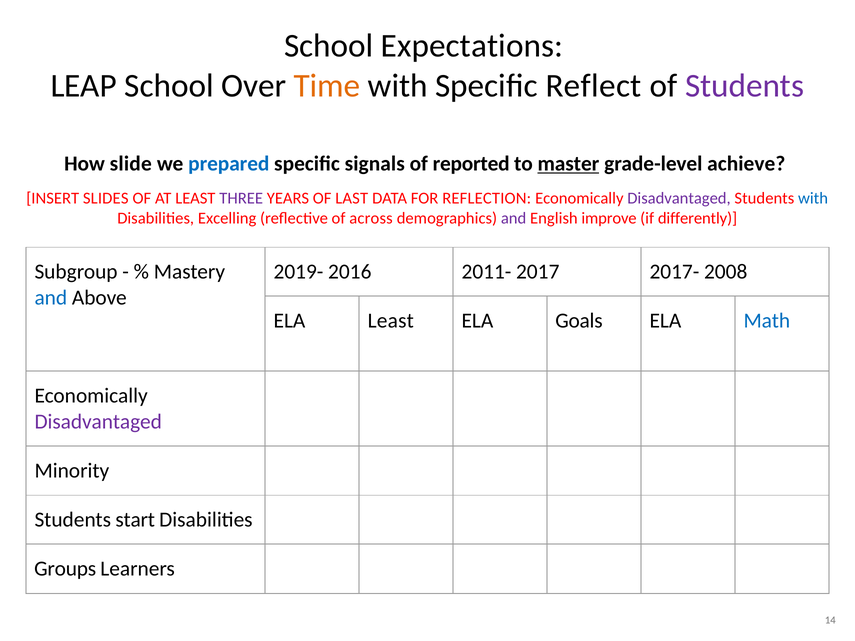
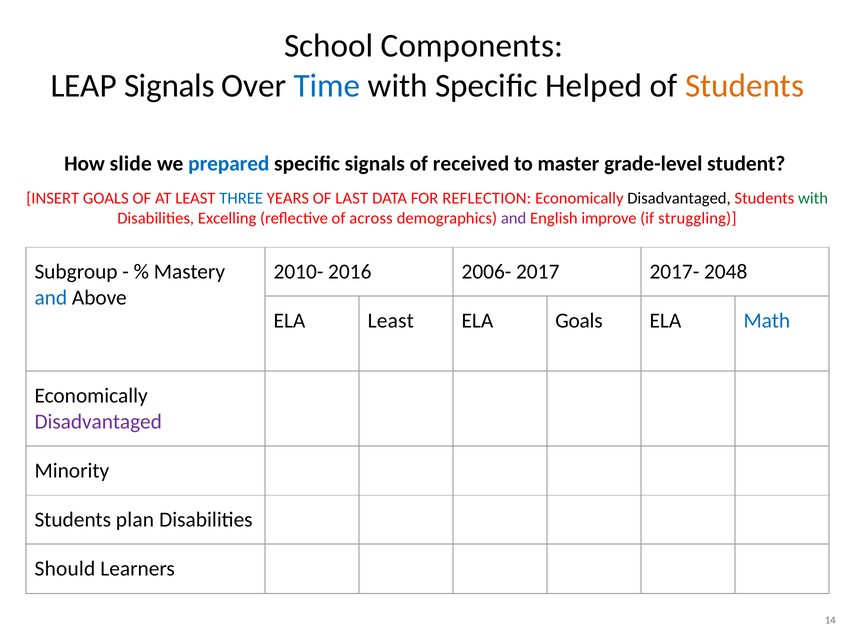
Expectations: Expectations -> Components (472, 46)
LEAP School: School -> Signals (169, 86)
Time colour: orange -> blue (327, 86)
Reflect: Reflect -> Helped (594, 86)
Students colour: purple -> orange (745, 86)
reported: reported -> received (471, 164)
master underline: present -> none (568, 164)
achieve: achieve -> student (746, 164)
INSERT SLIDES: SLIDES -> GOALS (106, 198)
THREE colour: purple -> blue (241, 198)
Disadvantaged colour: purple -> black (679, 198)
with colour: blue -> green (813, 198)
differently: differently -> struggling (697, 218)
2019-: 2019- -> 2010- (299, 272)
2011-: 2011- -> 2006- (486, 272)
2008: 2008 -> 2048 (726, 272)
start: start -> plan (135, 520)
Groups: Groups -> Should (65, 569)
